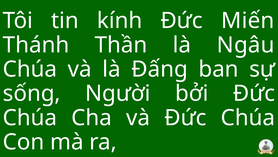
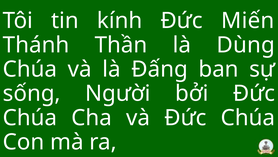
Ngâu: Ngâu -> Dùng (246, 45)
